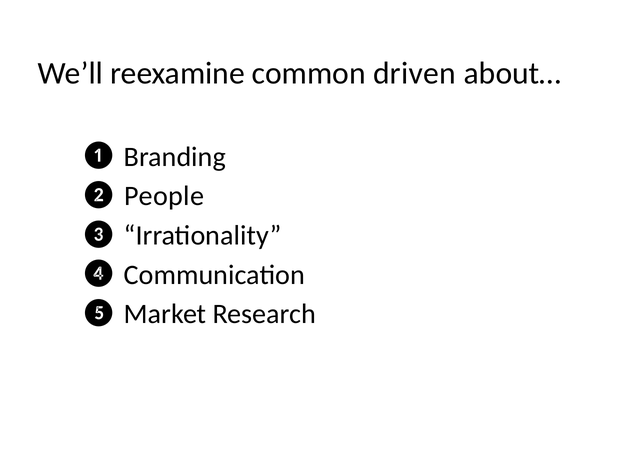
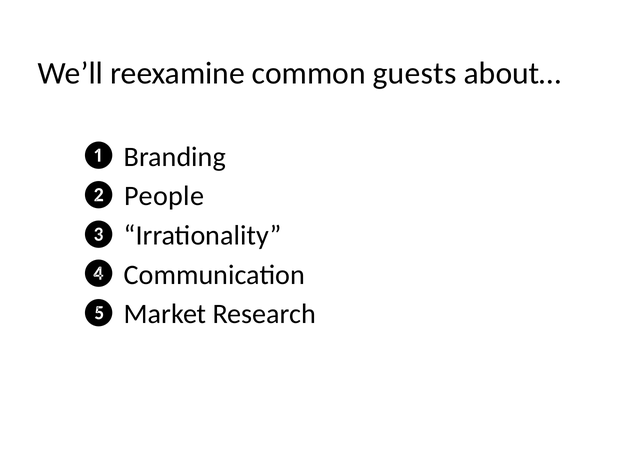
driven: driven -> guests (415, 73)
